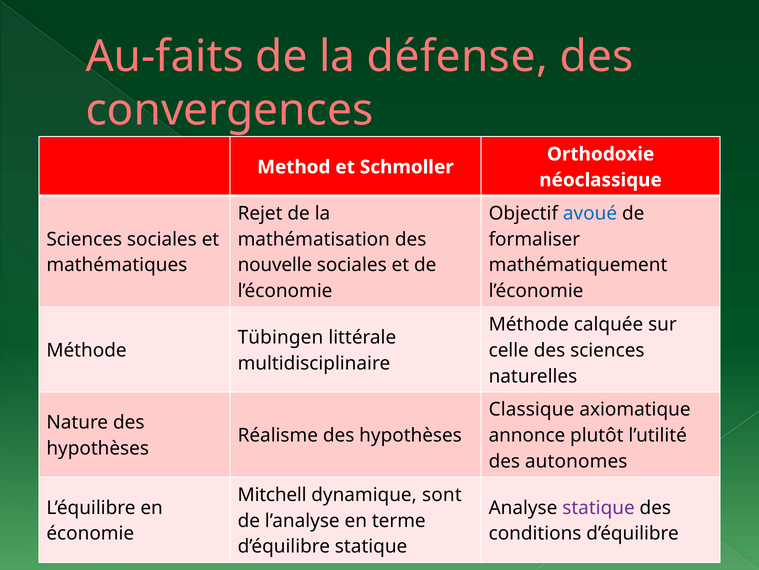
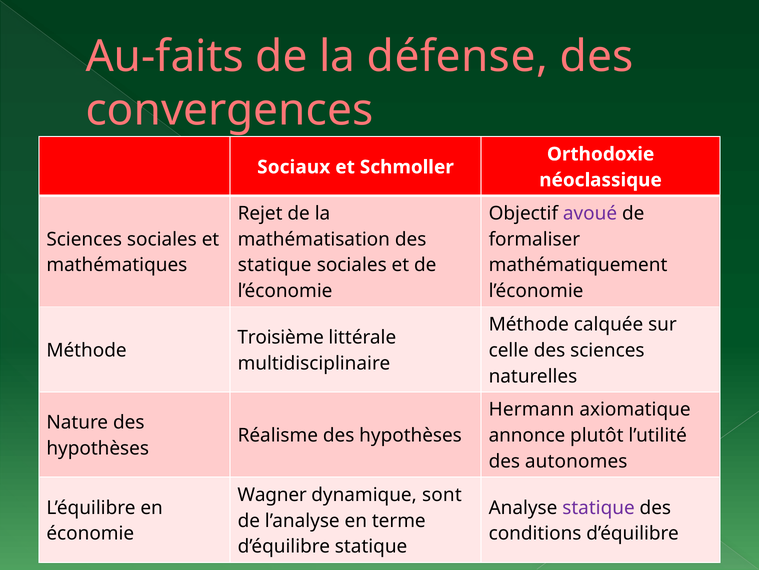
Method: Method -> Sociaux (294, 167)
avoué colour: blue -> purple (590, 213)
nouvelle: nouvelle -> statique (275, 265)
Tübingen: Tübingen -> Troisième (281, 337)
Classique: Classique -> Hermann (531, 409)
Mitchell: Mitchell -> Wagner (272, 494)
